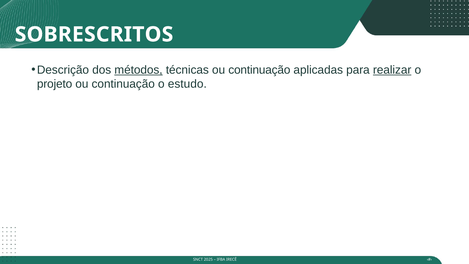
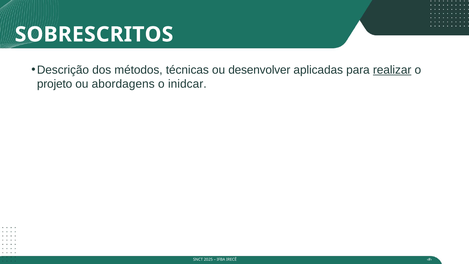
métodos underline: present -> none (138, 70)
técnicas ou continuação: continuação -> desenvolver (259, 70)
continuação: continuação -> abordagens (123, 84)
estudo: estudo -> inidcar (187, 84)
